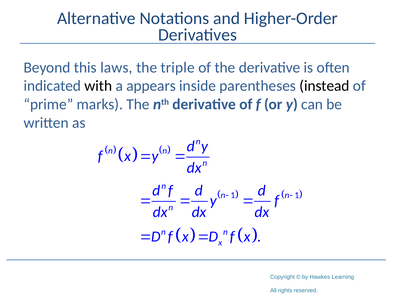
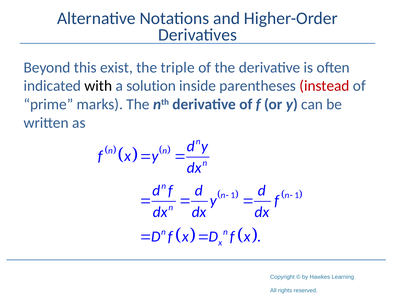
laws: laws -> exist (116, 68)
appears: appears -> solution (151, 86)
instead colour: black -> red (324, 86)
